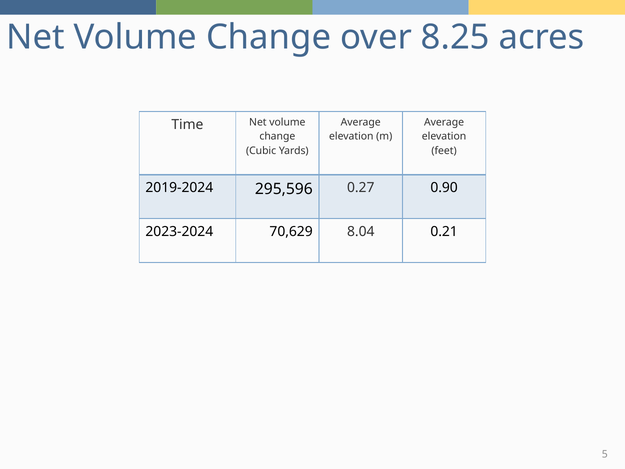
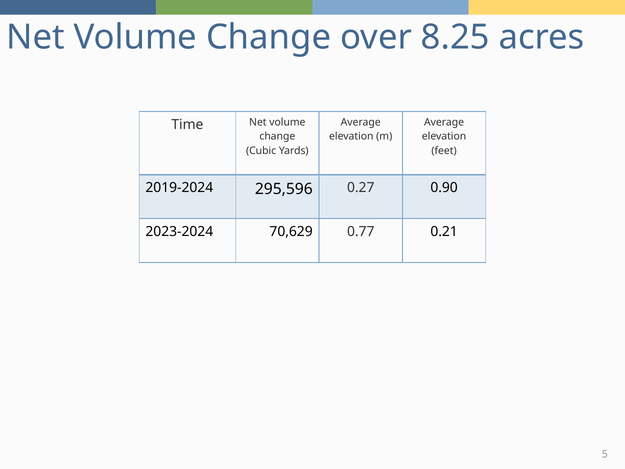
8.04: 8.04 -> 0.77 (361, 232)
